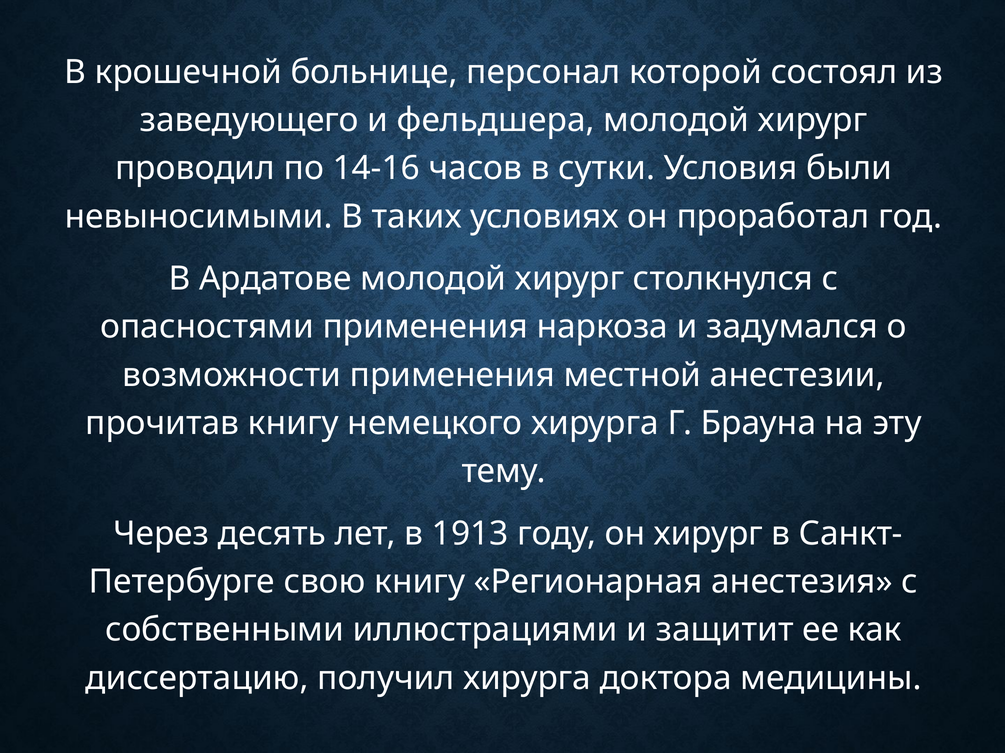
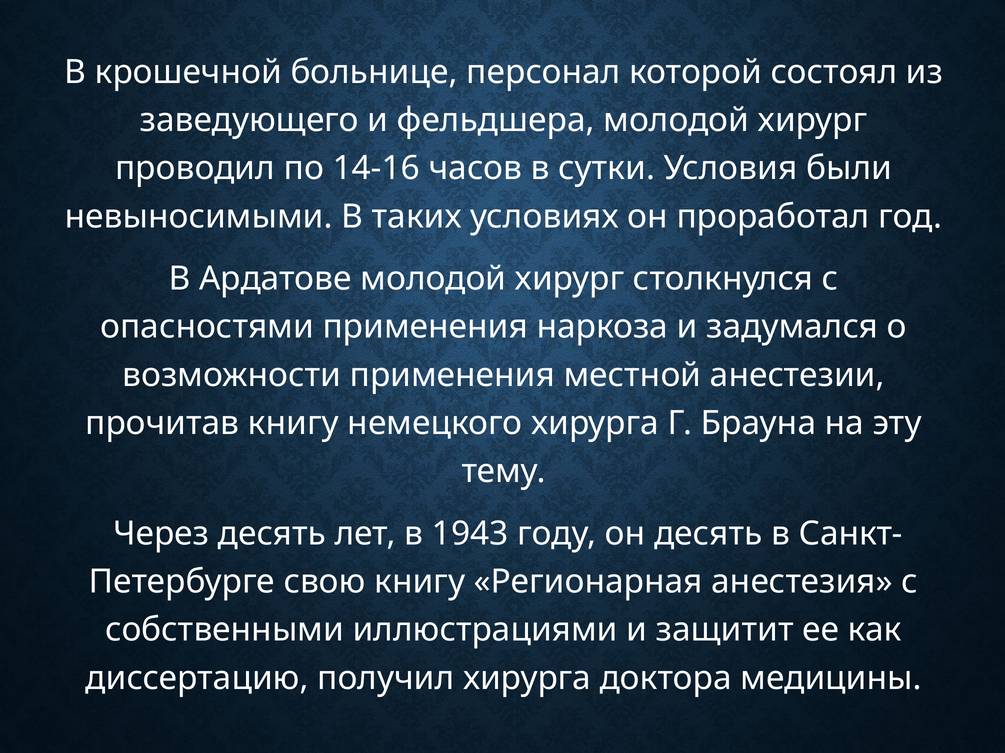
1913: 1913 -> 1943 (470, 534)
он хирург: хирург -> десять (708, 534)
